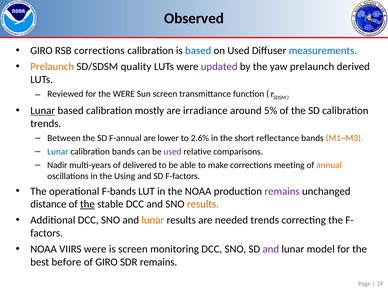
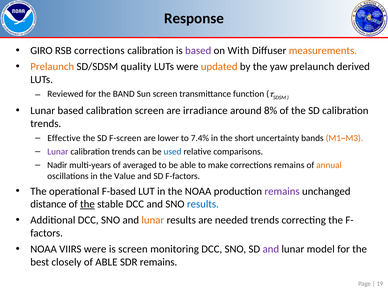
Observed: Observed -> Response (194, 18)
based colour: blue -> purple (198, 51)
on Used: Used -> With (238, 51)
measurements colour: blue -> orange (323, 51)
updated colour: purple -> orange (219, 67)
the WERE: WERE -> BAND (124, 94)
Lunar underline: present -> none (43, 111)
calibration mostly: mostly -> screen (149, 111)
5%: 5% -> 8% (271, 111)
Between: Between -> Effective (64, 138)
F-annual: F-annual -> F-screen (125, 138)
2.6%: 2.6% -> 7.4% (200, 138)
reflectance: reflectance -> uncertainty (278, 138)
Lunar colour: blue -> purple (58, 152)
bands: bands -> trends (123, 152)
used colour: purple -> blue (173, 152)
delivered: delivered -> averaged (140, 165)
corrections meeting: meeting -> remains (289, 165)
Using: Using -> Value (125, 176)
F-bands: F-bands -> F-based (119, 191)
results colour: orange -> blue (203, 204)
before: before -> closely (66, 262)
of GIRO: GIRO -> ABLE (106, 262)
